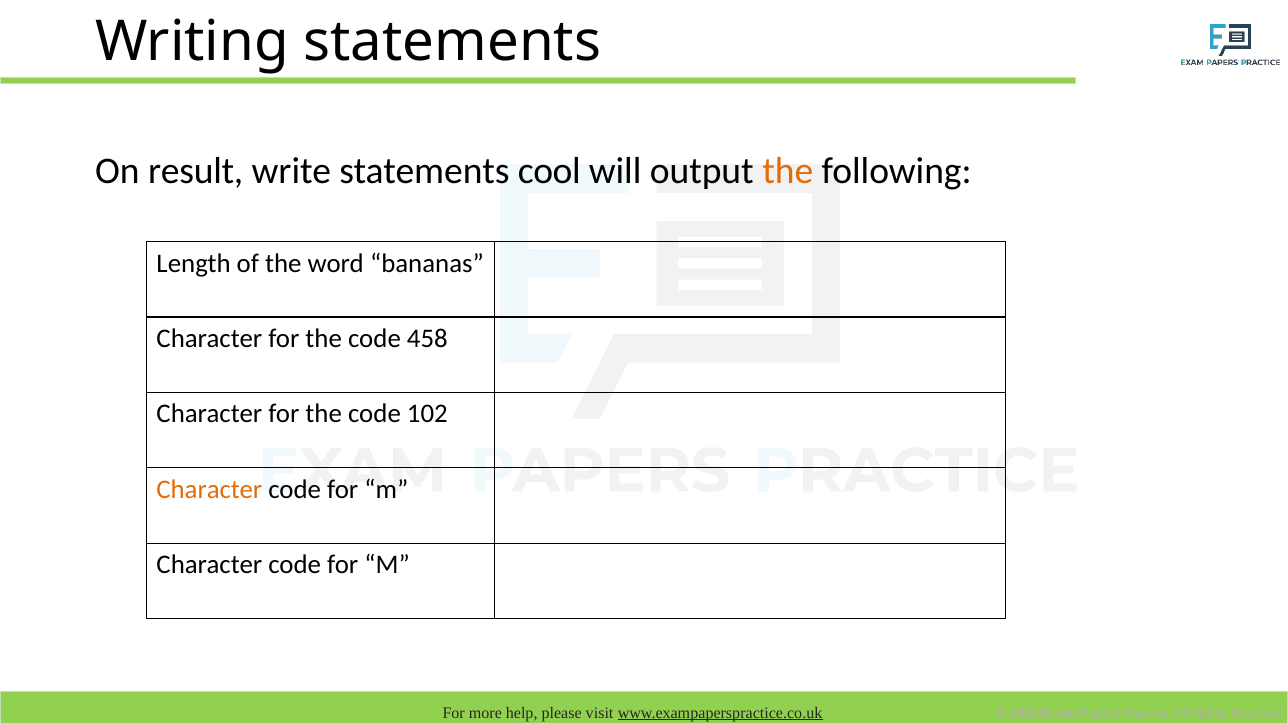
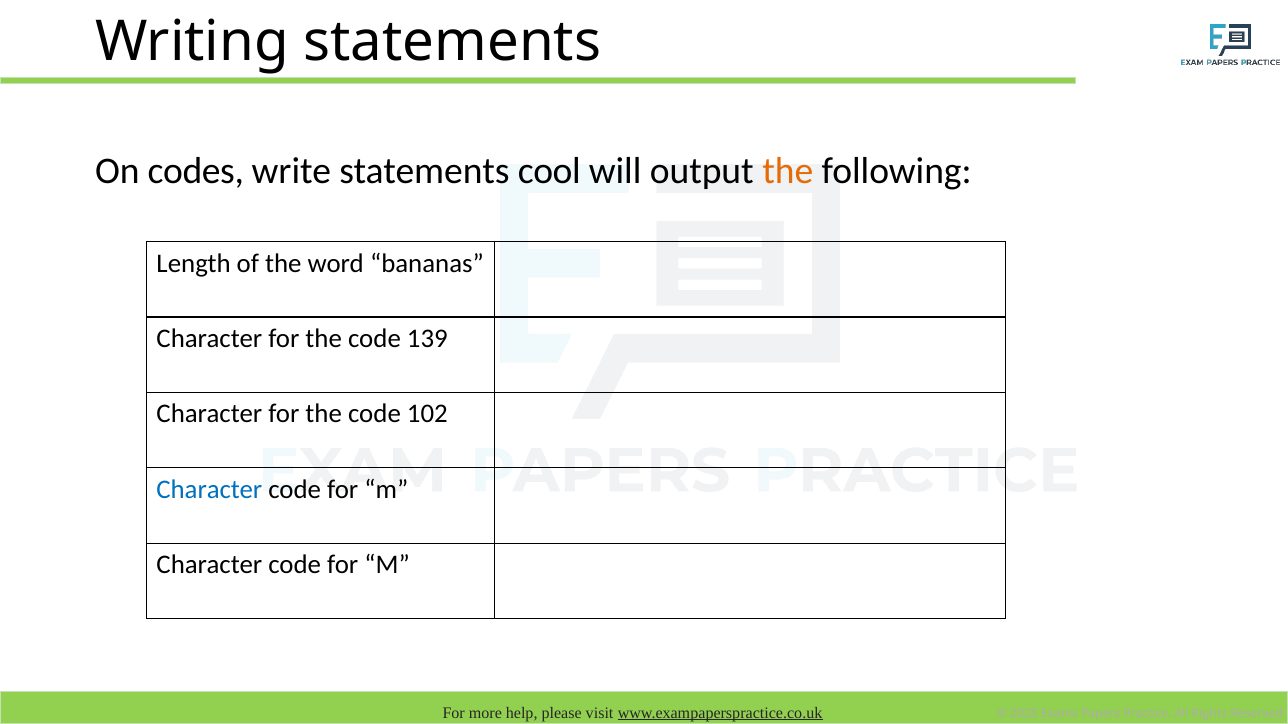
result: result -> codes (196, 171)
458: 458 -> 139 (427, 339)
Character colour: orange -> blue (209, 490)
